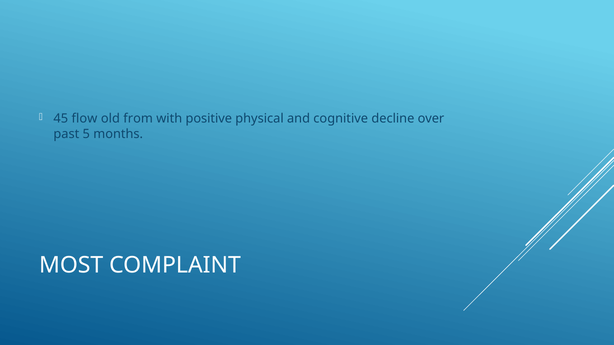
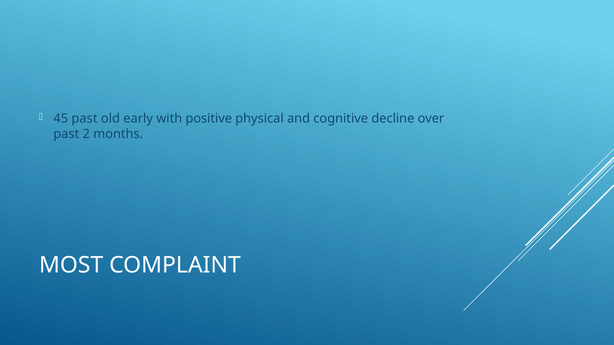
45 flow: flow -> past (84, 119)
from: from -> early (138, 119)
5: 5 -> 2 (86, 134)
